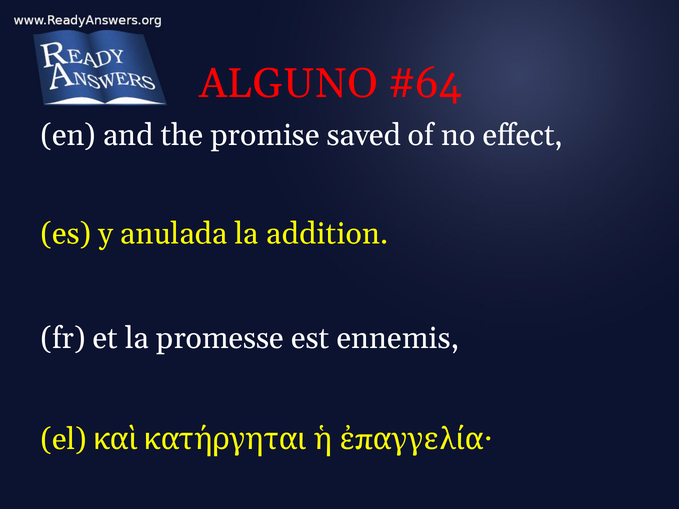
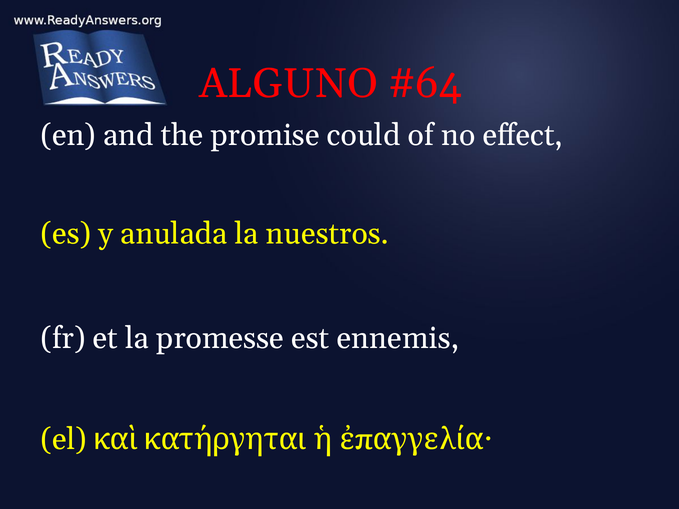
saved: saved -> could (364, 135)
addition: addition -> nuestros (327, 234)
